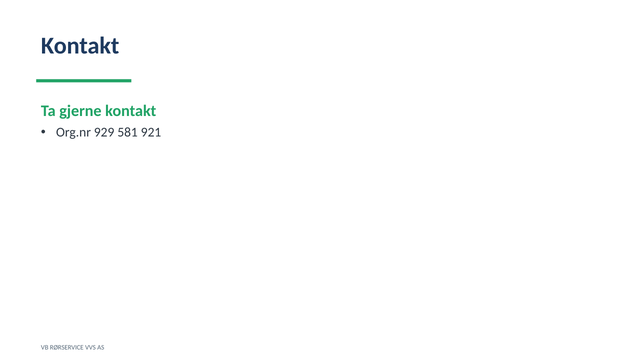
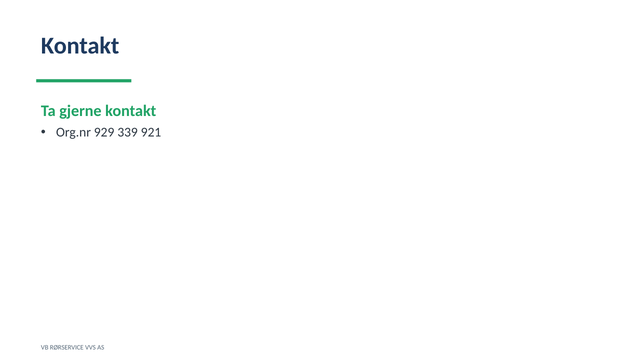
581: 581 -> 339 (128, 132)
